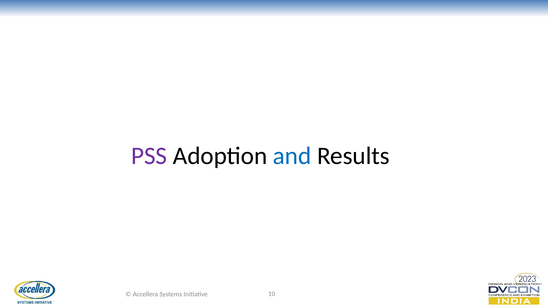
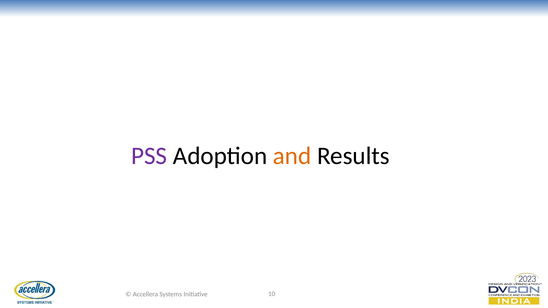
and colour: blue -> orange (292, 156)
